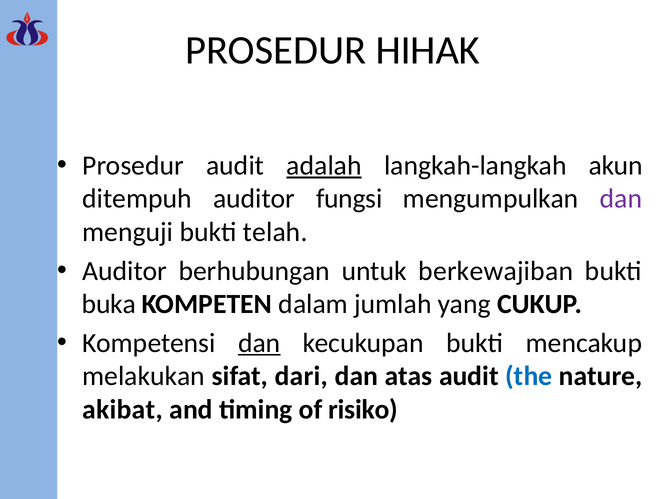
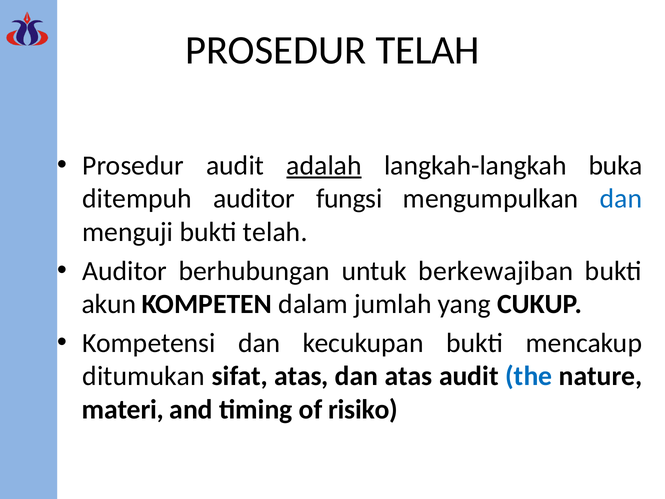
PROSEDUR HIHAK: HIHAK -> TELAH (428, 51)
akun: akun -> buka (616, 165)
dan colour: purple -> blue (621, 199)
buka: buka -> akun (109, 304)
dan underline: present -> none (259, 343)
melakukan: melakukan -> ditumukan (144, 376)
sifat dari: dari -> atas (301, 376)
akibat: akibat -> materi (123, 409)
